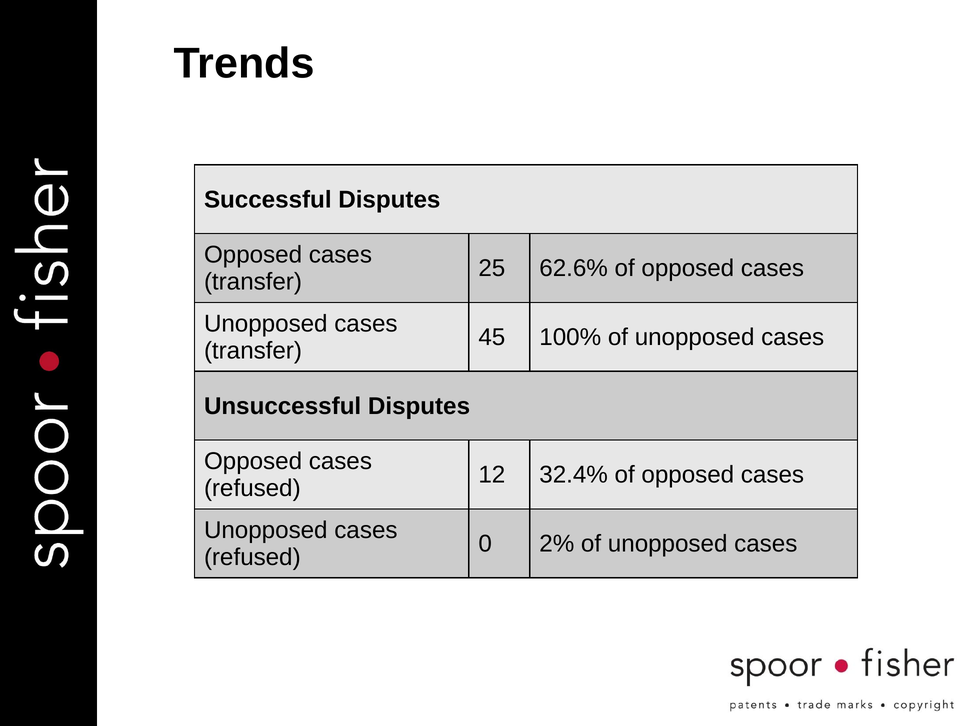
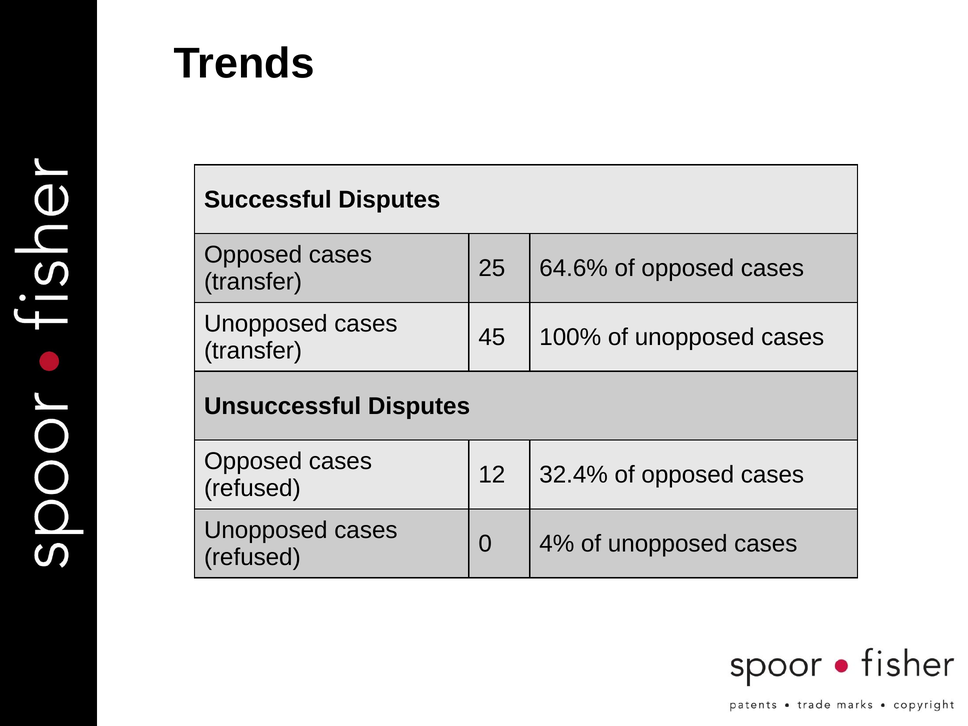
62.6%: 62.6% -> 64.6% (574, 268)
2%: 2% -> 4% (557, 544)
